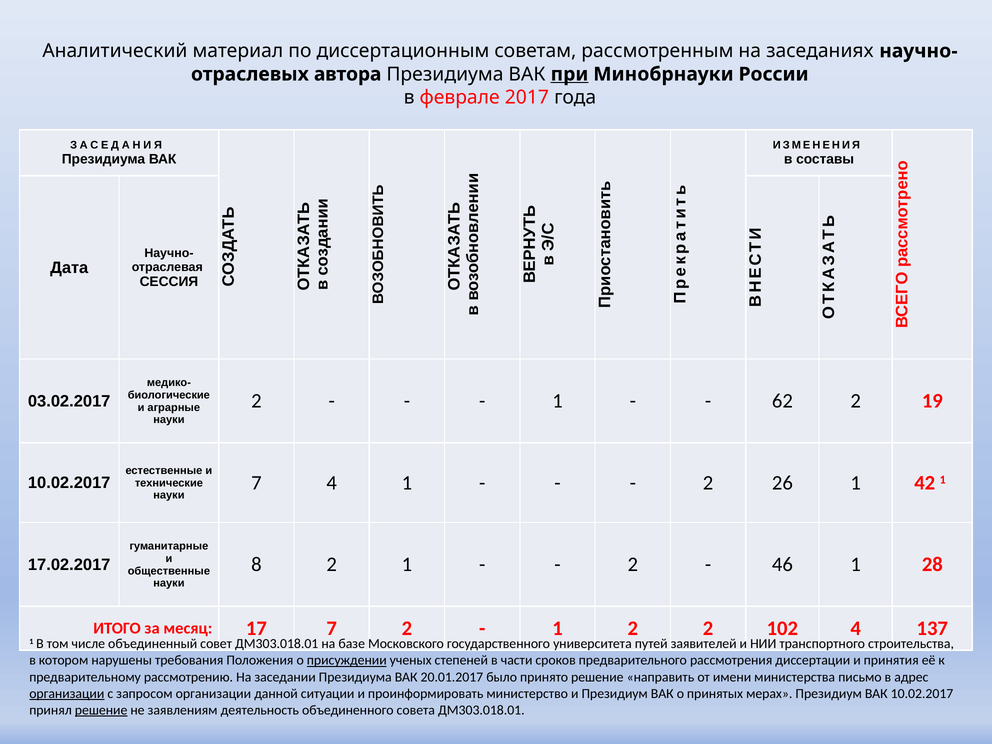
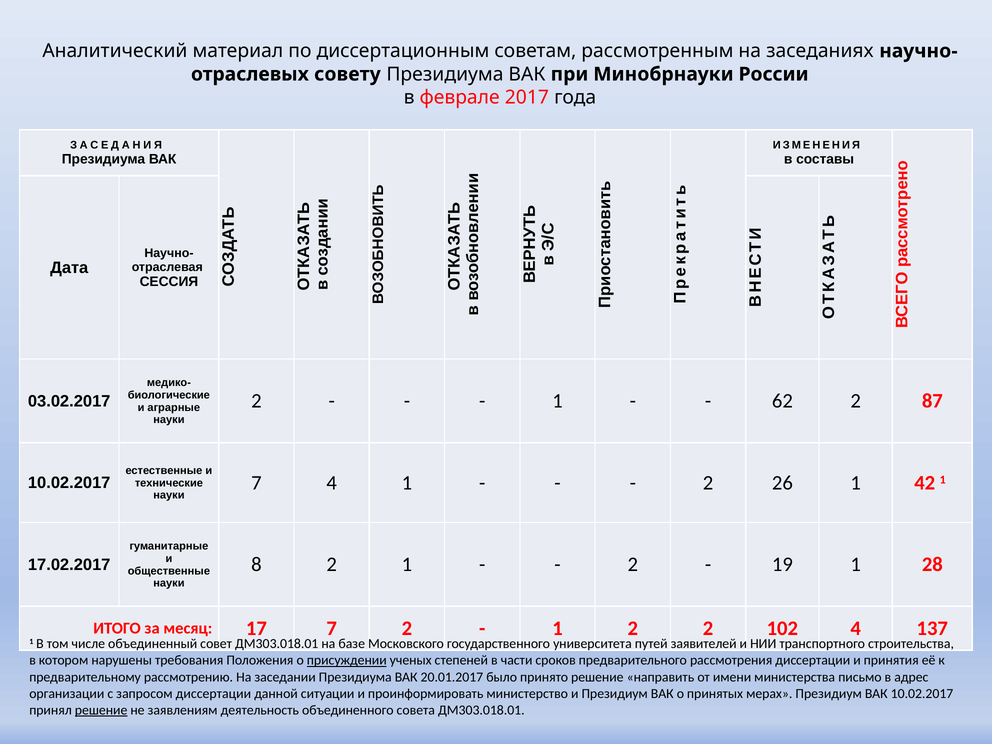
автора: автора -> совету (347, 74)
при underline: present -> none (569, 74)
19: 19 -> 87 (932, 401)
46: 46 -> 19 (782, 565)
организации underline: present -> none (67, 694)
запросом организации: организации -> диссертации (213, 694)
